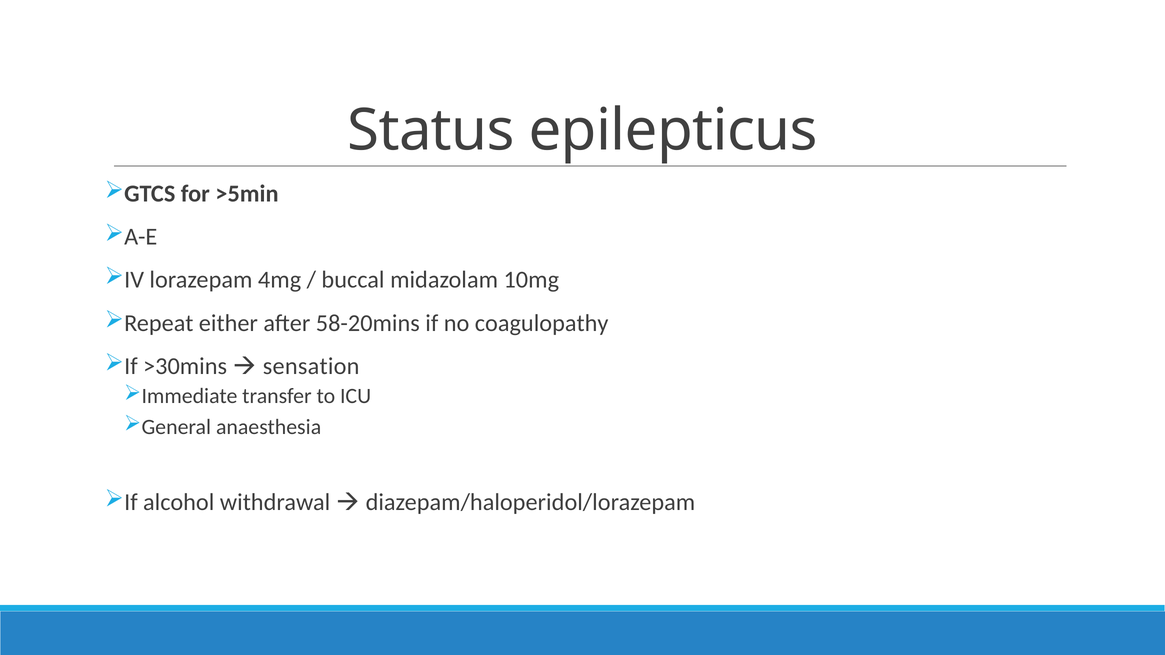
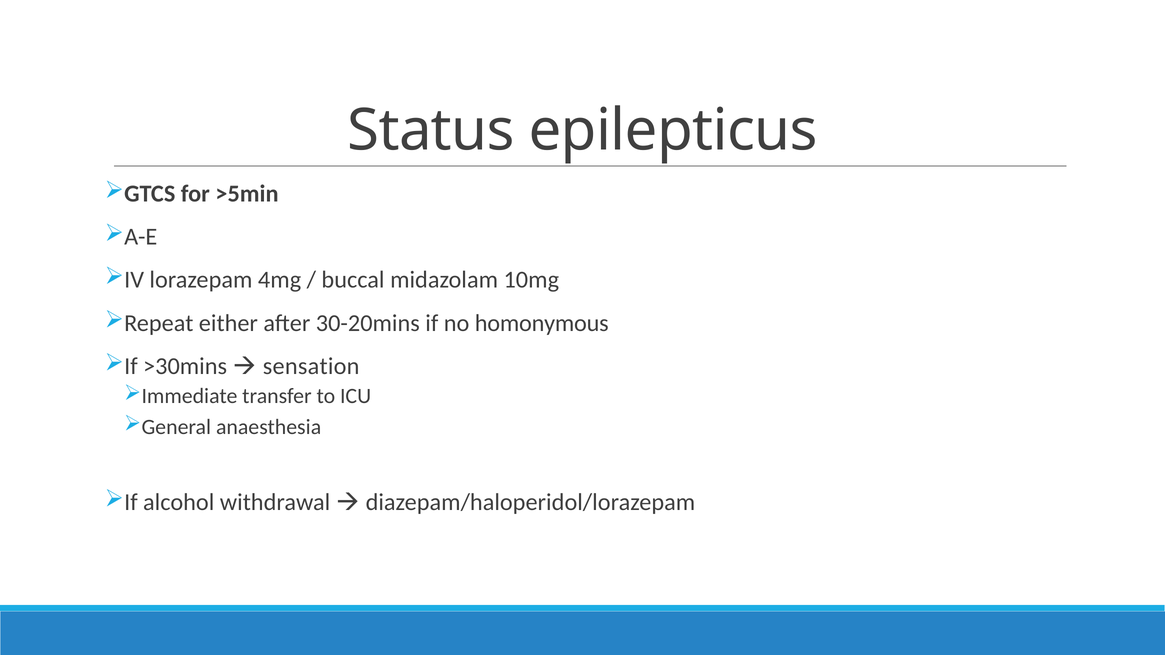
58-20mins: 58-20mins -> 30-20mins (368, 323)
coagulopathy: coagulopathy -> homonymous (542, 323)
